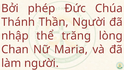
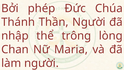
trăng: trăng -> trông (76, 36)
